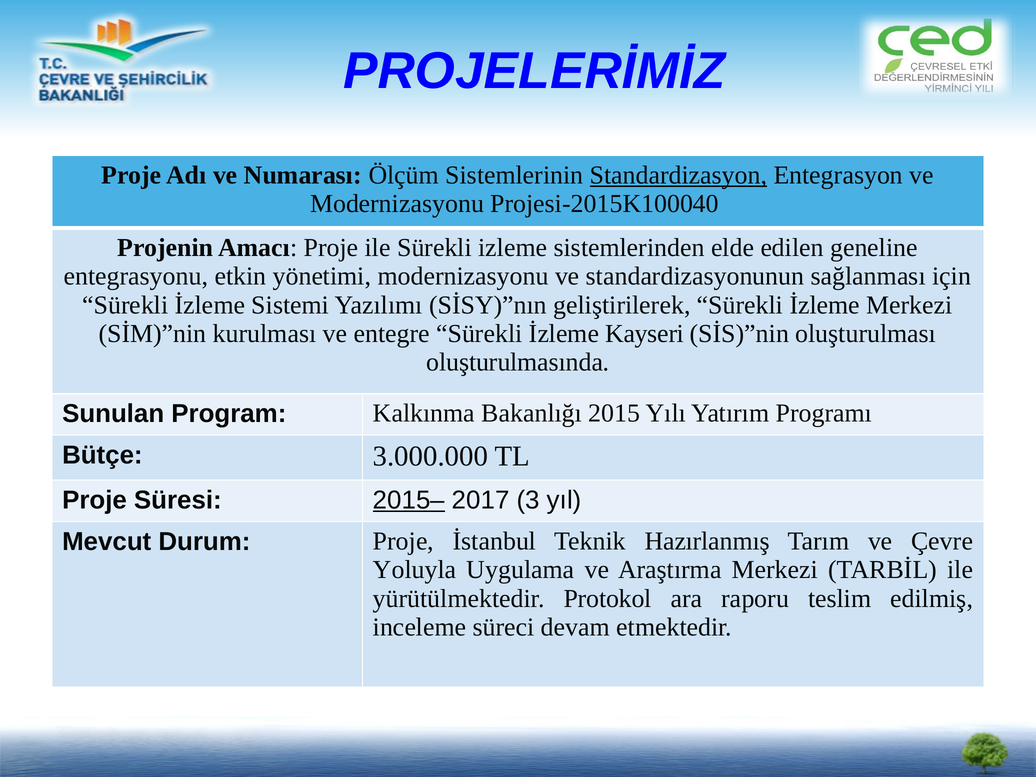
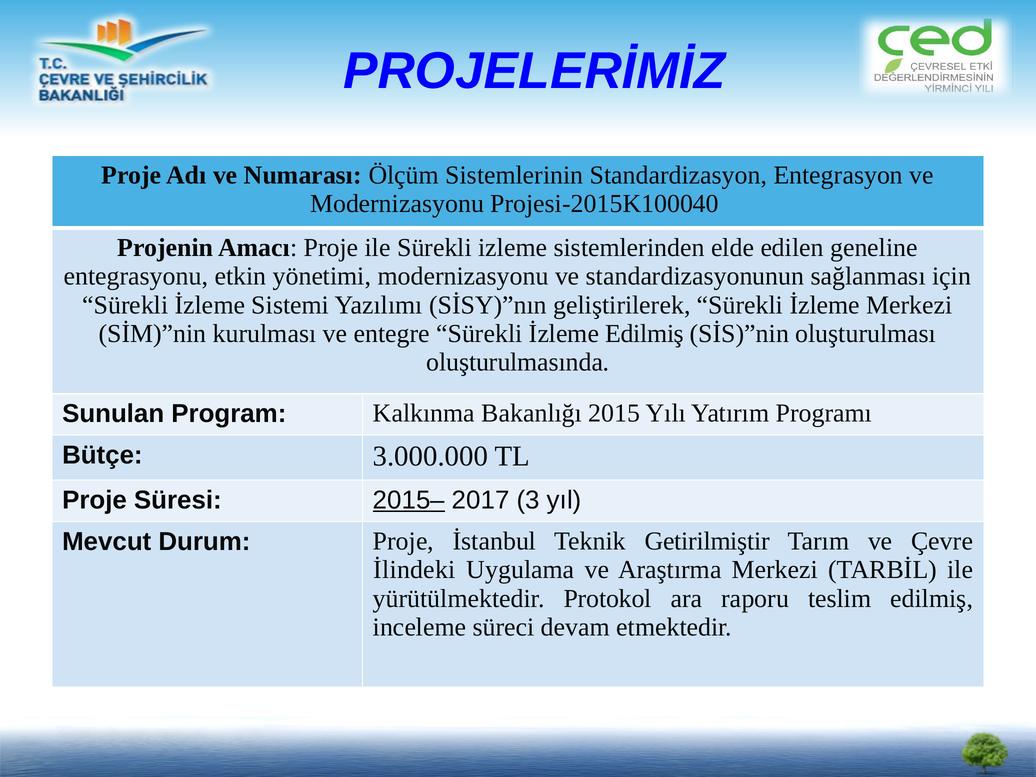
Standardizasyon underline: present -> none (678, 175)
İzleme Kayseri: Kayseri -> Edilmiş (645, 334)
Hazırlanmış: Hazırlanmış -> Getirilmiştir (707, 541)
Yoluyla: Yoluyla -> İlindeki (414, 570)
